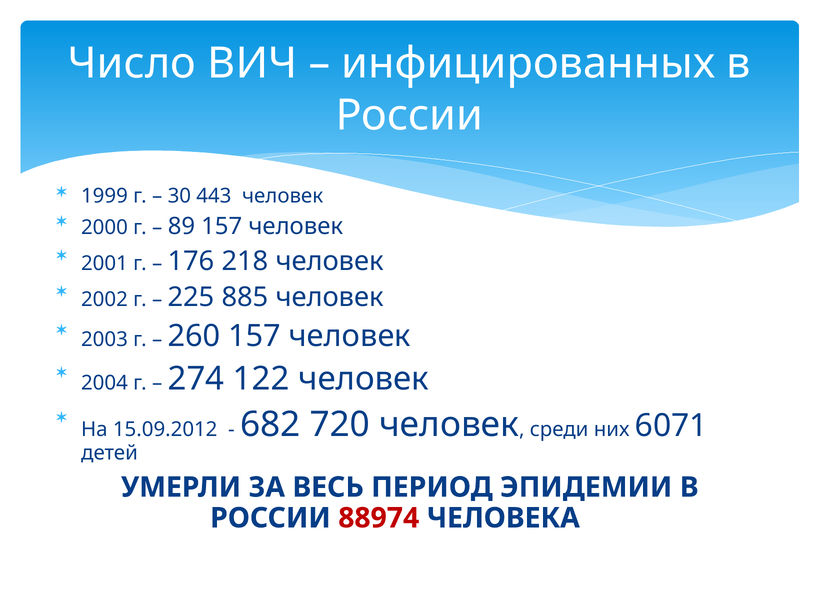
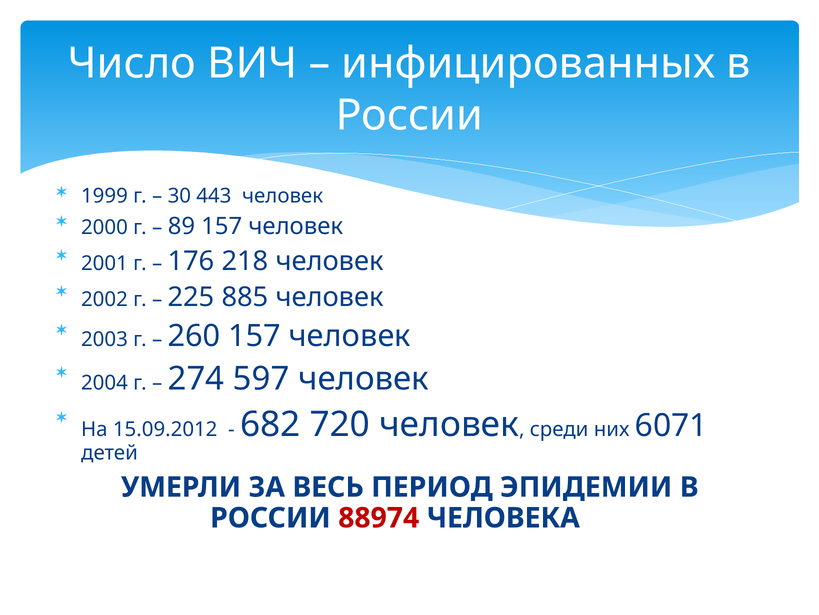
122: 122 -> 597 (261, 379)
